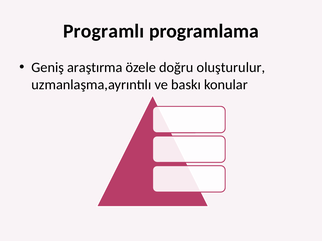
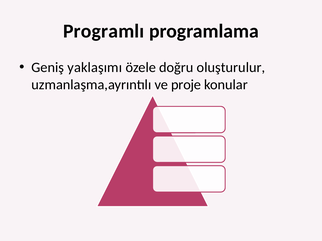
araştırma: araştırma -> yaklaşımı (95, 68)
baskı: baskı -> proje (186, 85)
